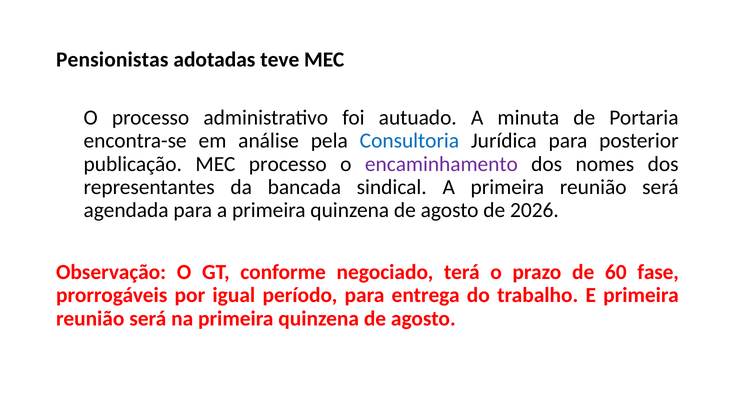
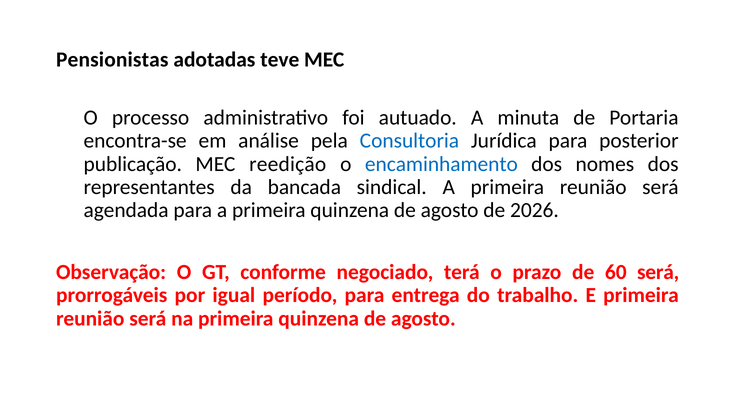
MEC processo: processo -> reedição (288, 164)
encaminhamento colour: purple -> blue (441, 164)
60 fase: fase -> será (658, 272)
